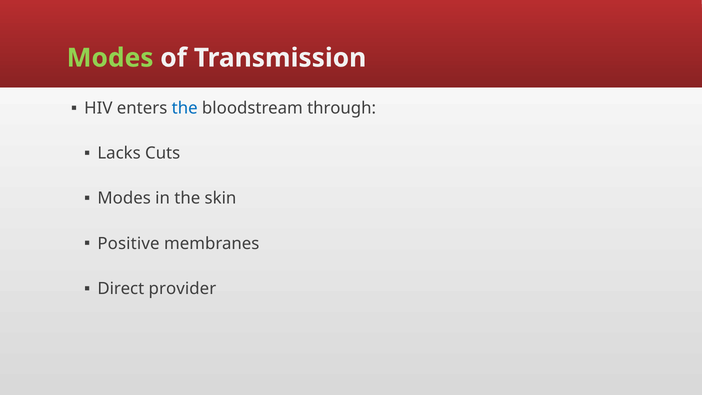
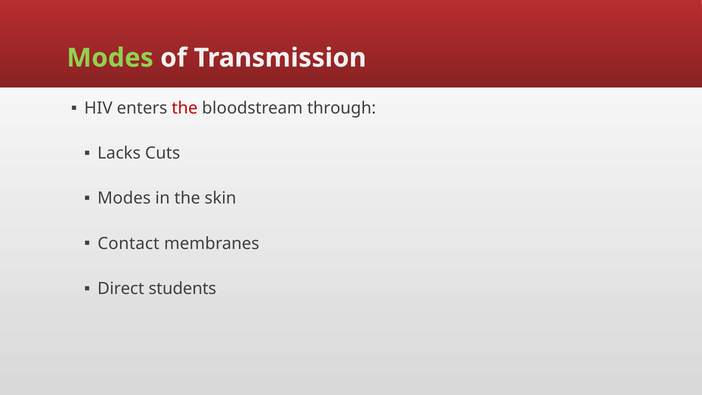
the colour: blue -> red (185, 108)
Positive: Positive -> Contact (128, 243)
provider: provider -> students (183, 288)
